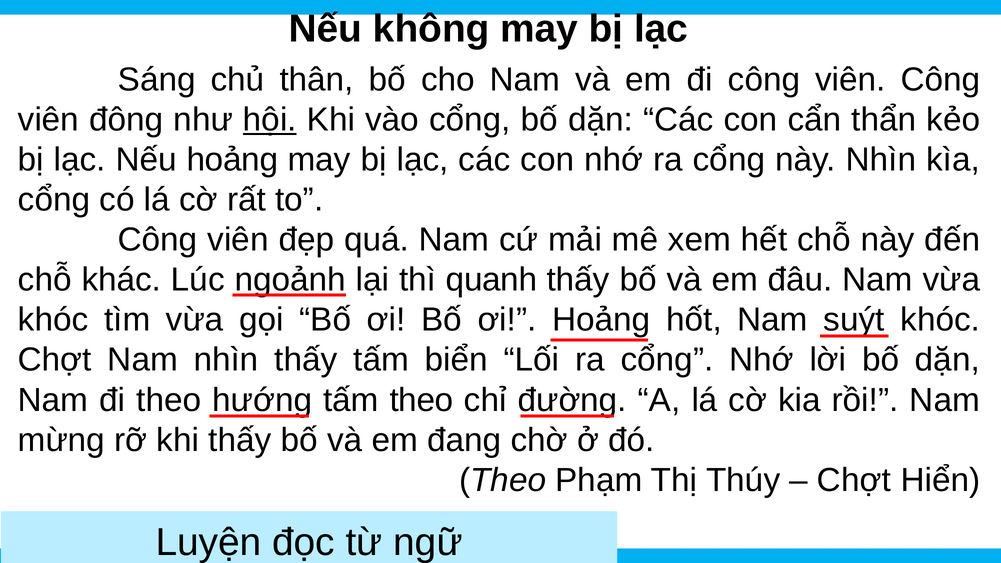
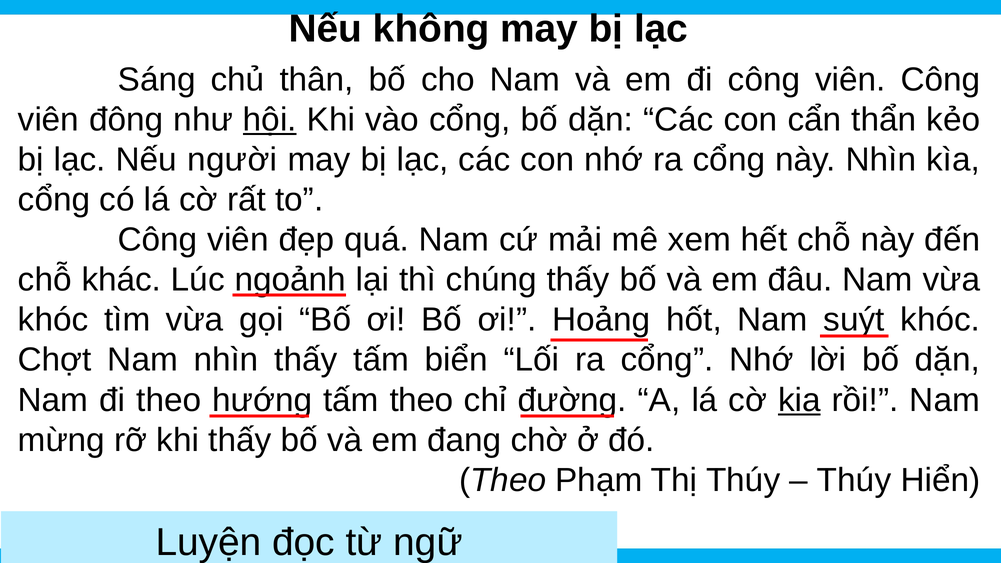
Nếu hoảng: hoảng -> người (232, 160)
quanh: quanh -> chúng (491, 280)
kia underline: none -> present (799, 400)
Chợt: Chợt -> Thúy (854, 480)
